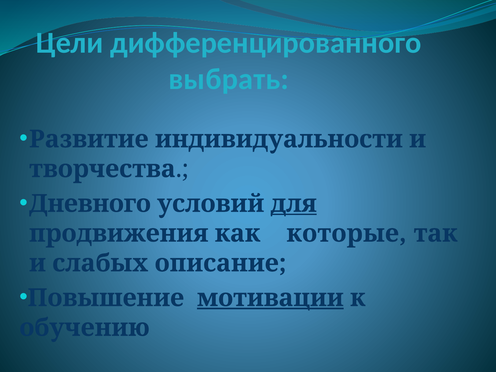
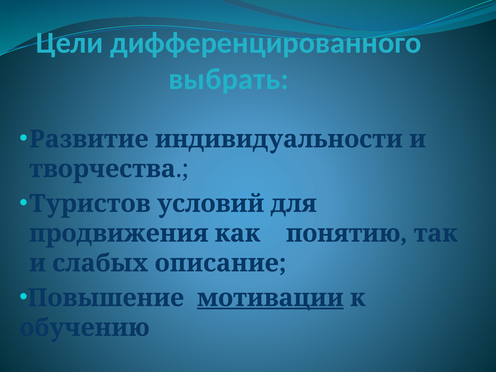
Дневного: Дневного -> Туристов (90, 204)
для underline: present -> none (294, 204)
которые: которые -> понятию (347, 233)
